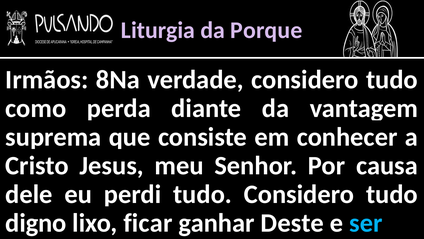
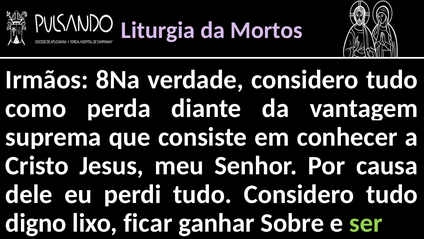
Porque: Porque -> Mortos (266, 30)
Deste: Deste -> Sobre (292, 222)
ser colour: light blue -> light green (366, 222)
